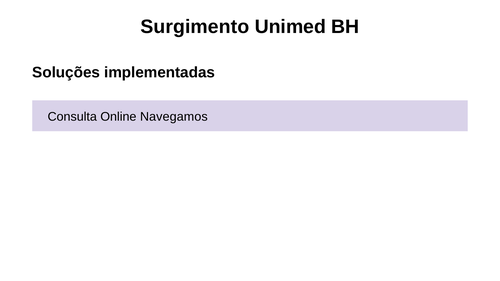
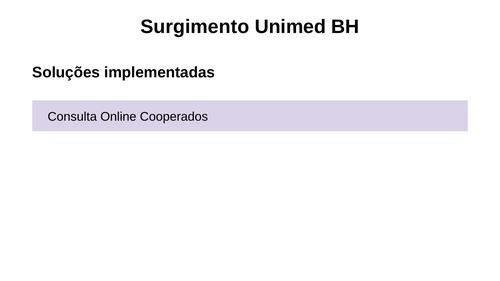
Navegamos: Navegamos -> Cooperados (174, 117)
